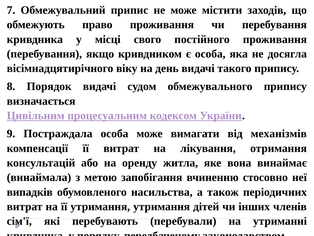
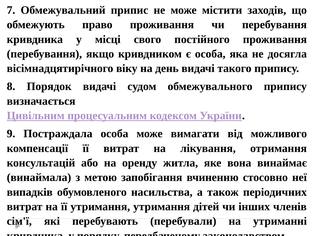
механізмів: механізмів -> можливого (279, 133)
